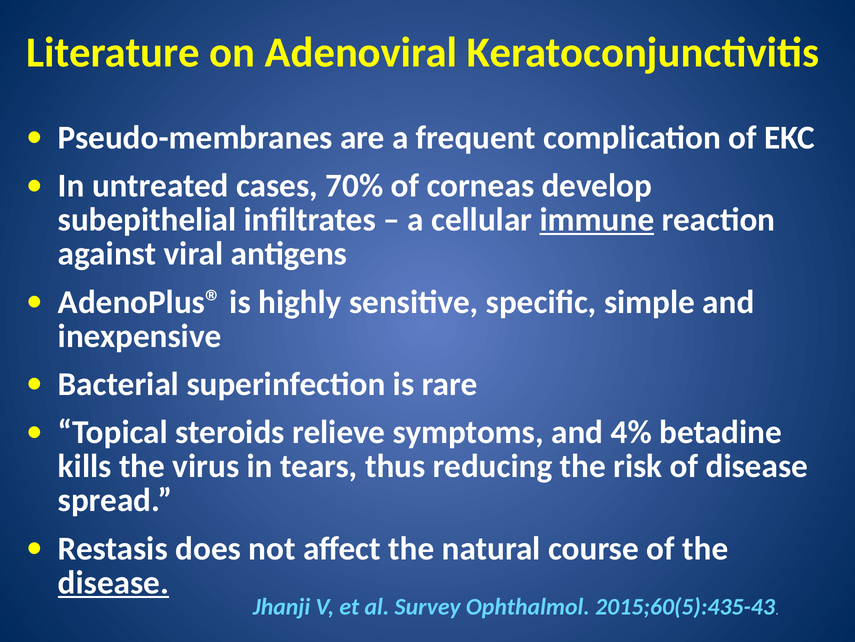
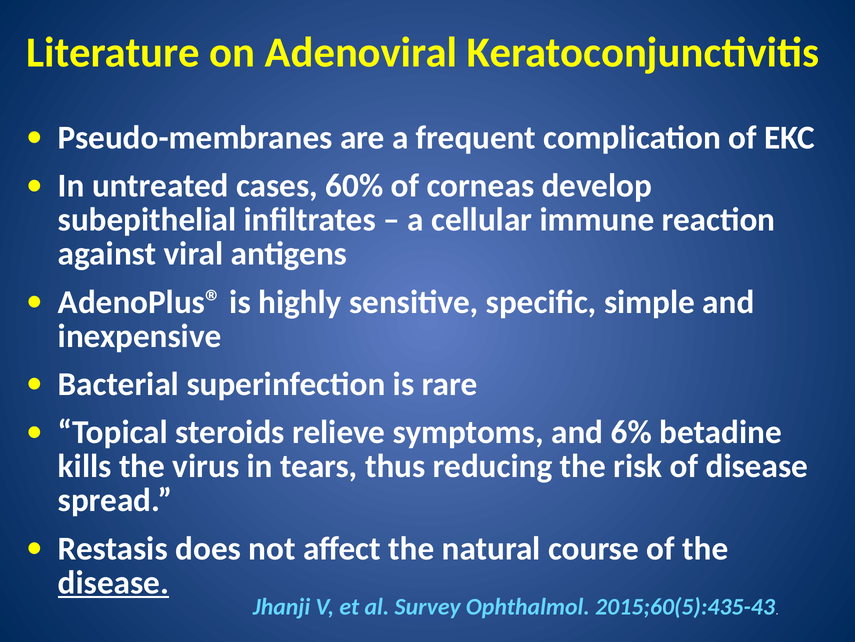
70%: 70% -> 60% (354, 186)
immune underline: present -> none (597, 220)
4%: 4% -> 6% (631, 432)
